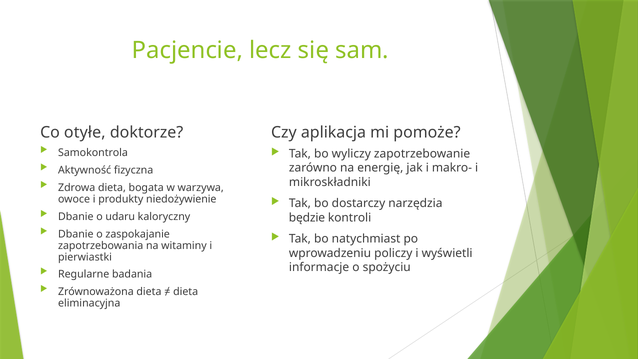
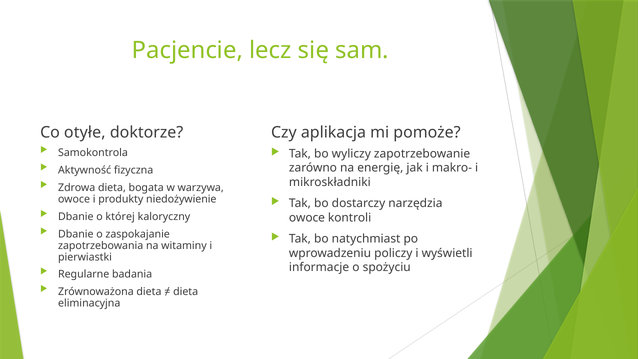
udaru: udaru -> której (120, 217)
będzie: będzie -> owoce (307, 218)
